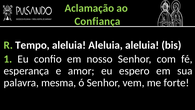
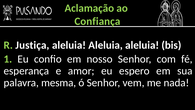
Tempo: Tempo -> Justiça (32, 45)
forte: forte -> nada (176, 83)
